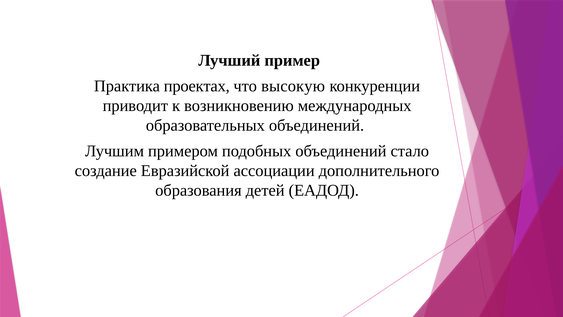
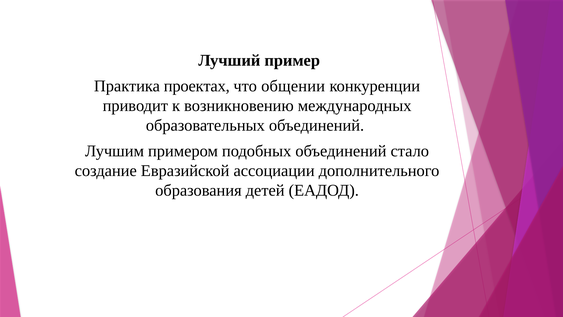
высокую: высокую -> общении (293, 86)
